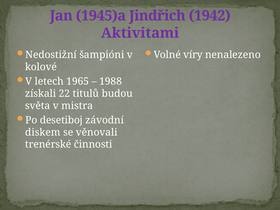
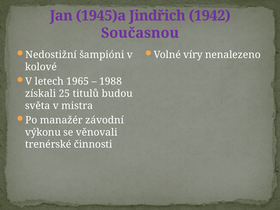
Aktivitami: Aktivitami -> Současnou (140, 33)
22: 22 -> 25 (64, 94)
desetiboj: desetiboj -> manažér (61, 120)
diskem: diskem -> výkonu (43, 132)
